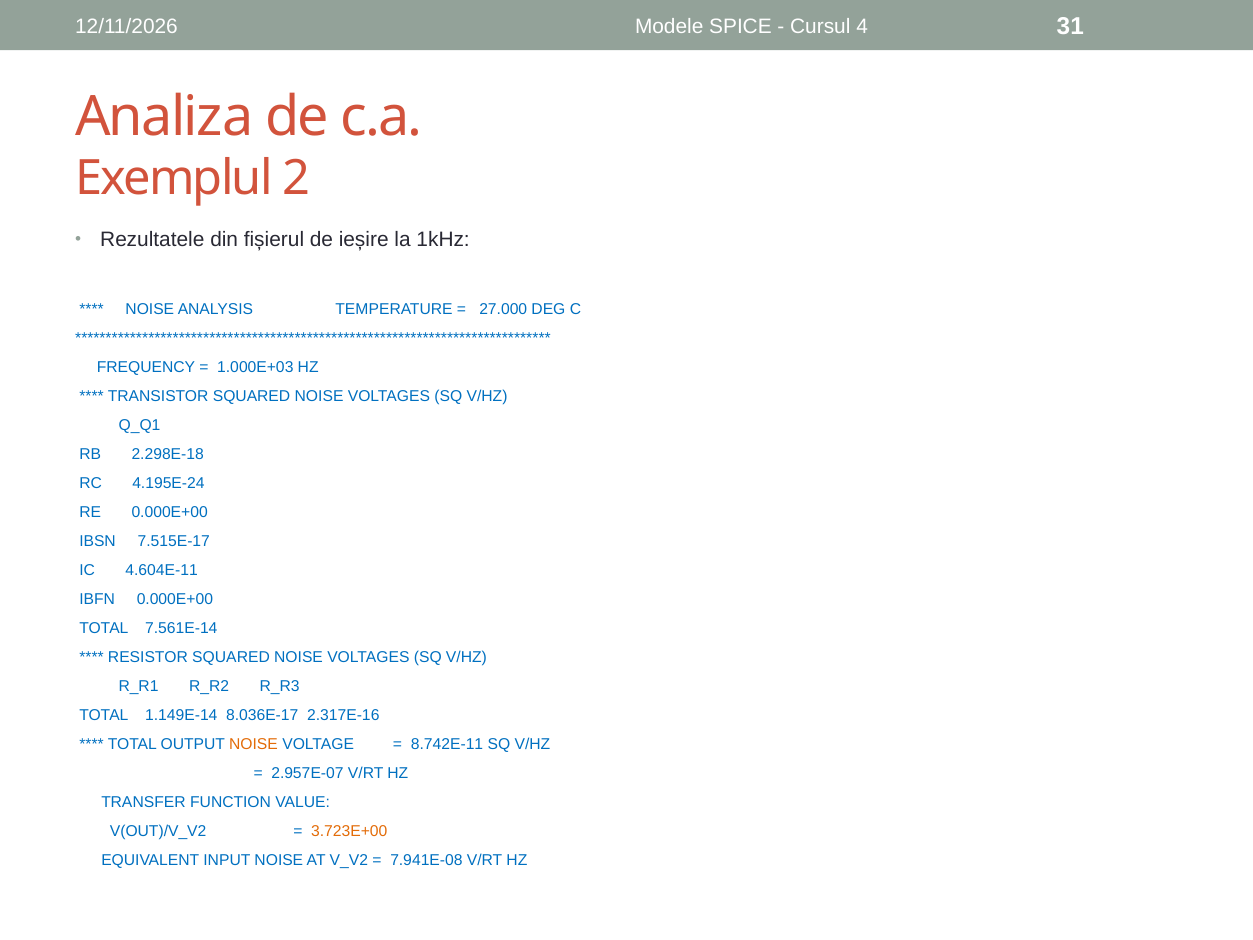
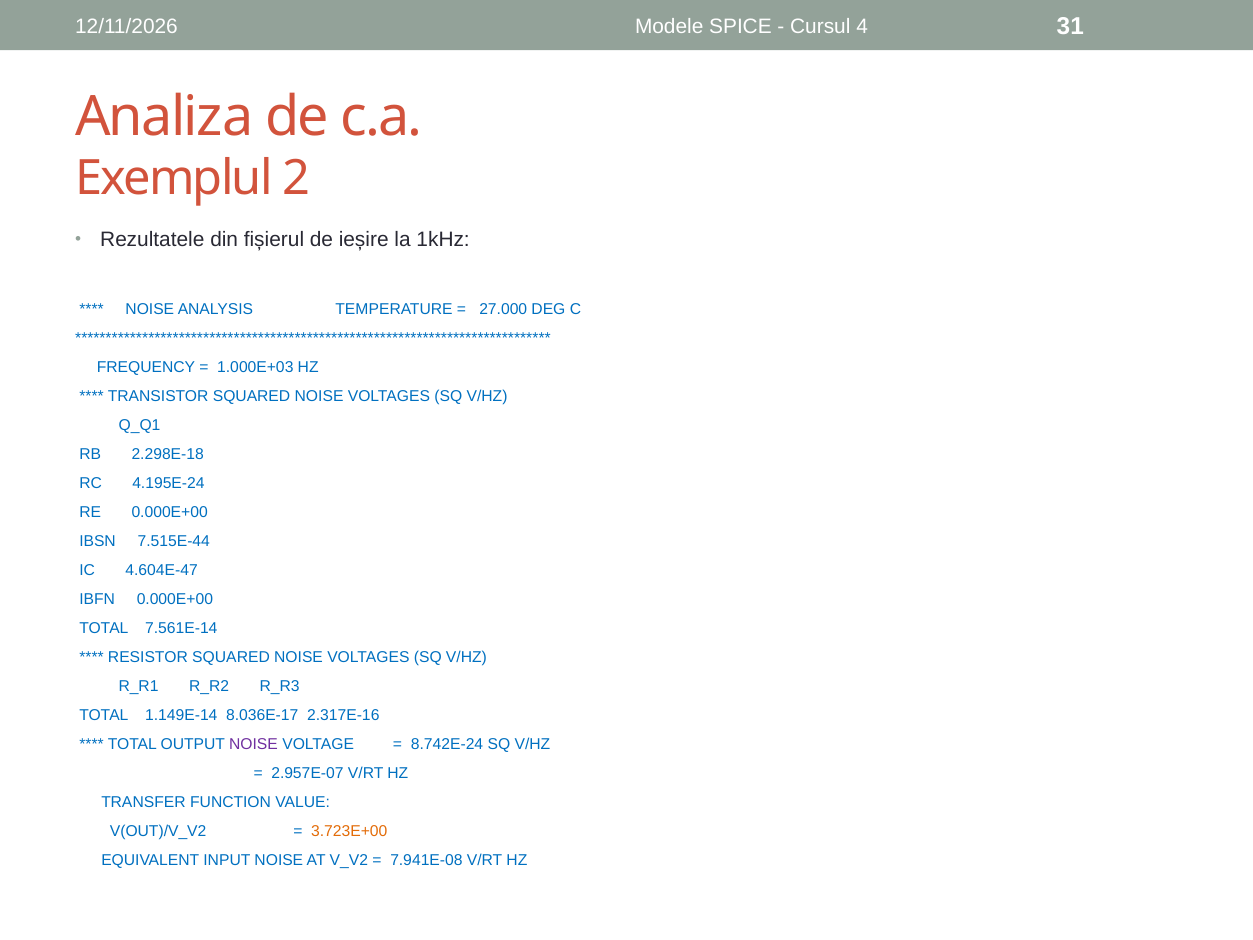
7.515E-17: 7.515E-17 -> 7.515E-44 (174, 541)
4.604E-11: 4.604E-11 -> 4.604E-47 (162, 570)
NOISE colour: orange -> purple (253, 744)
8.742E-11: 8.742E-11 -> 8.742E-24 (447, 744)
